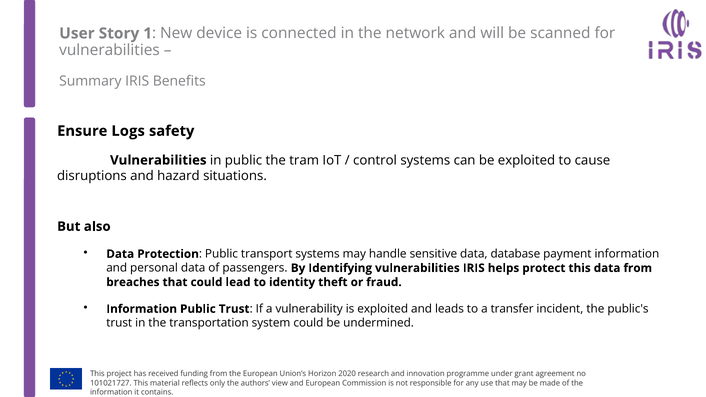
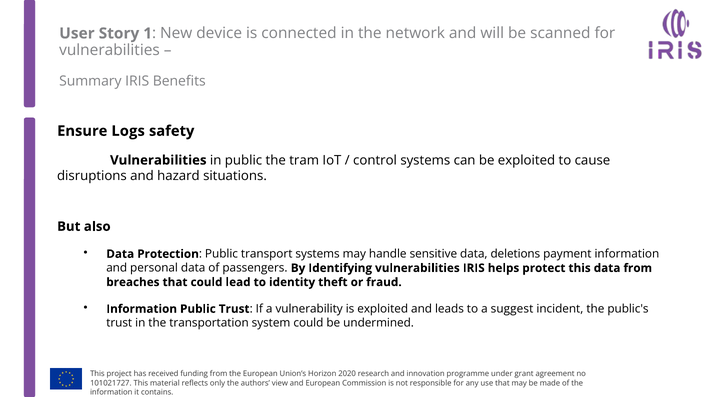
database: database -> deletions (515, 254)
transfer: transfer -> suggest (512, 309)
